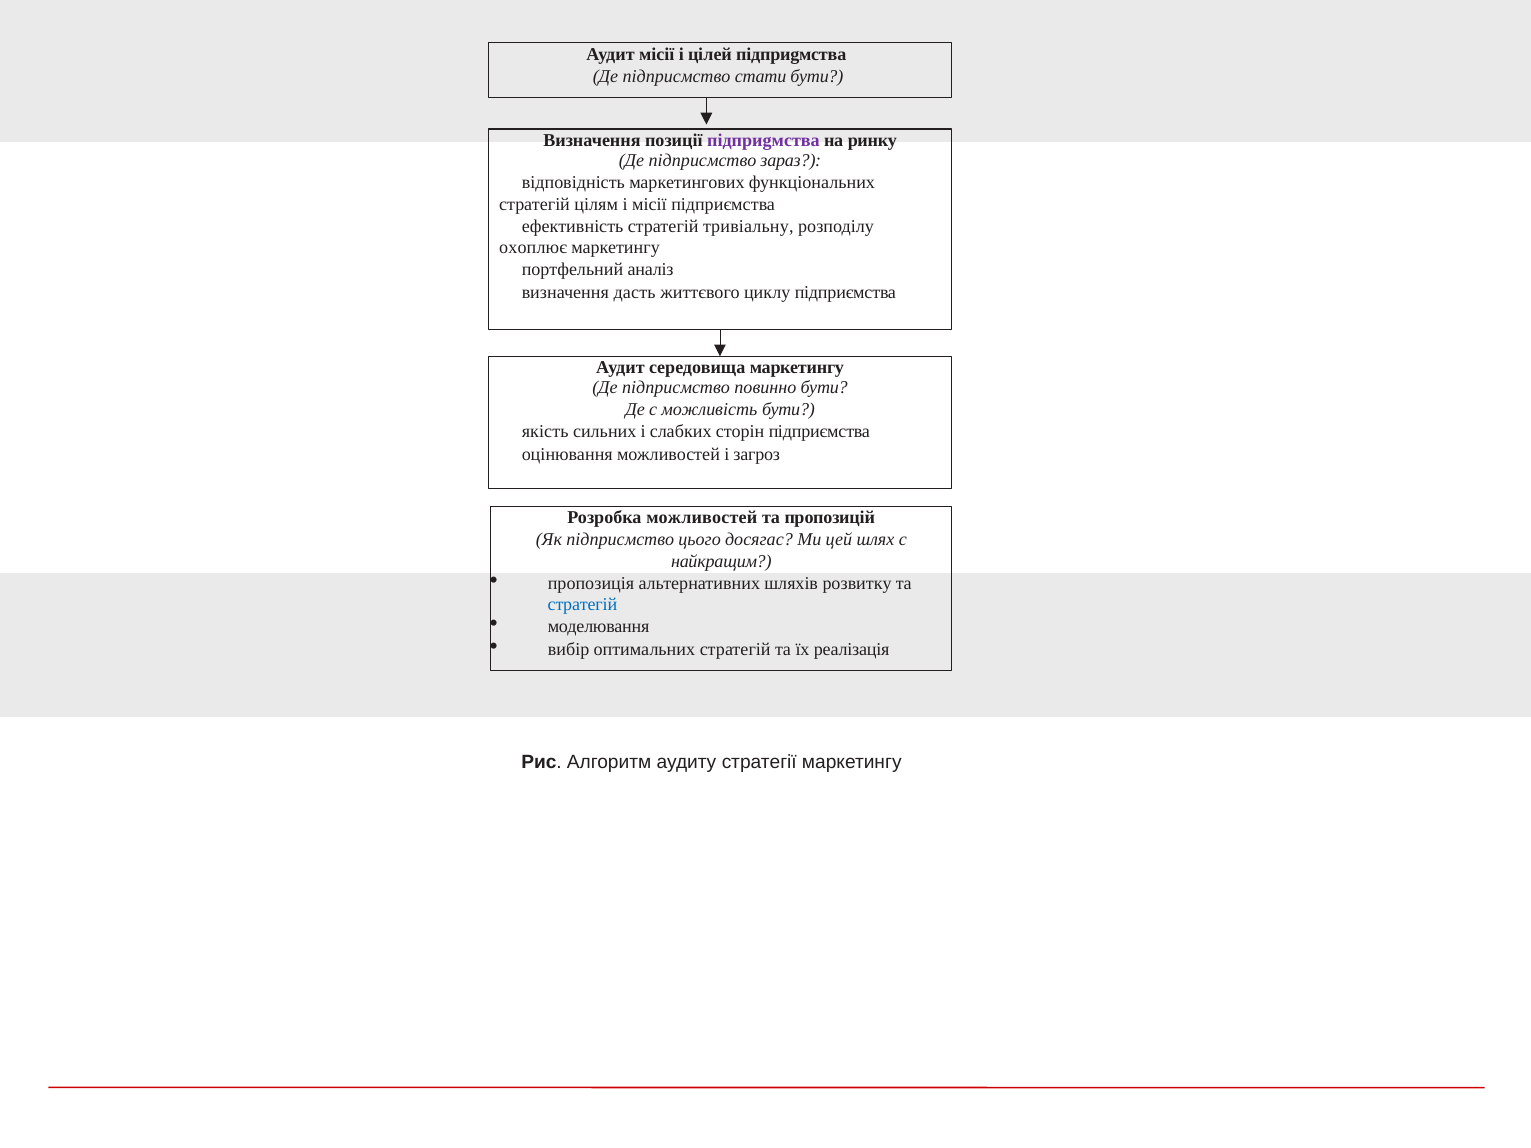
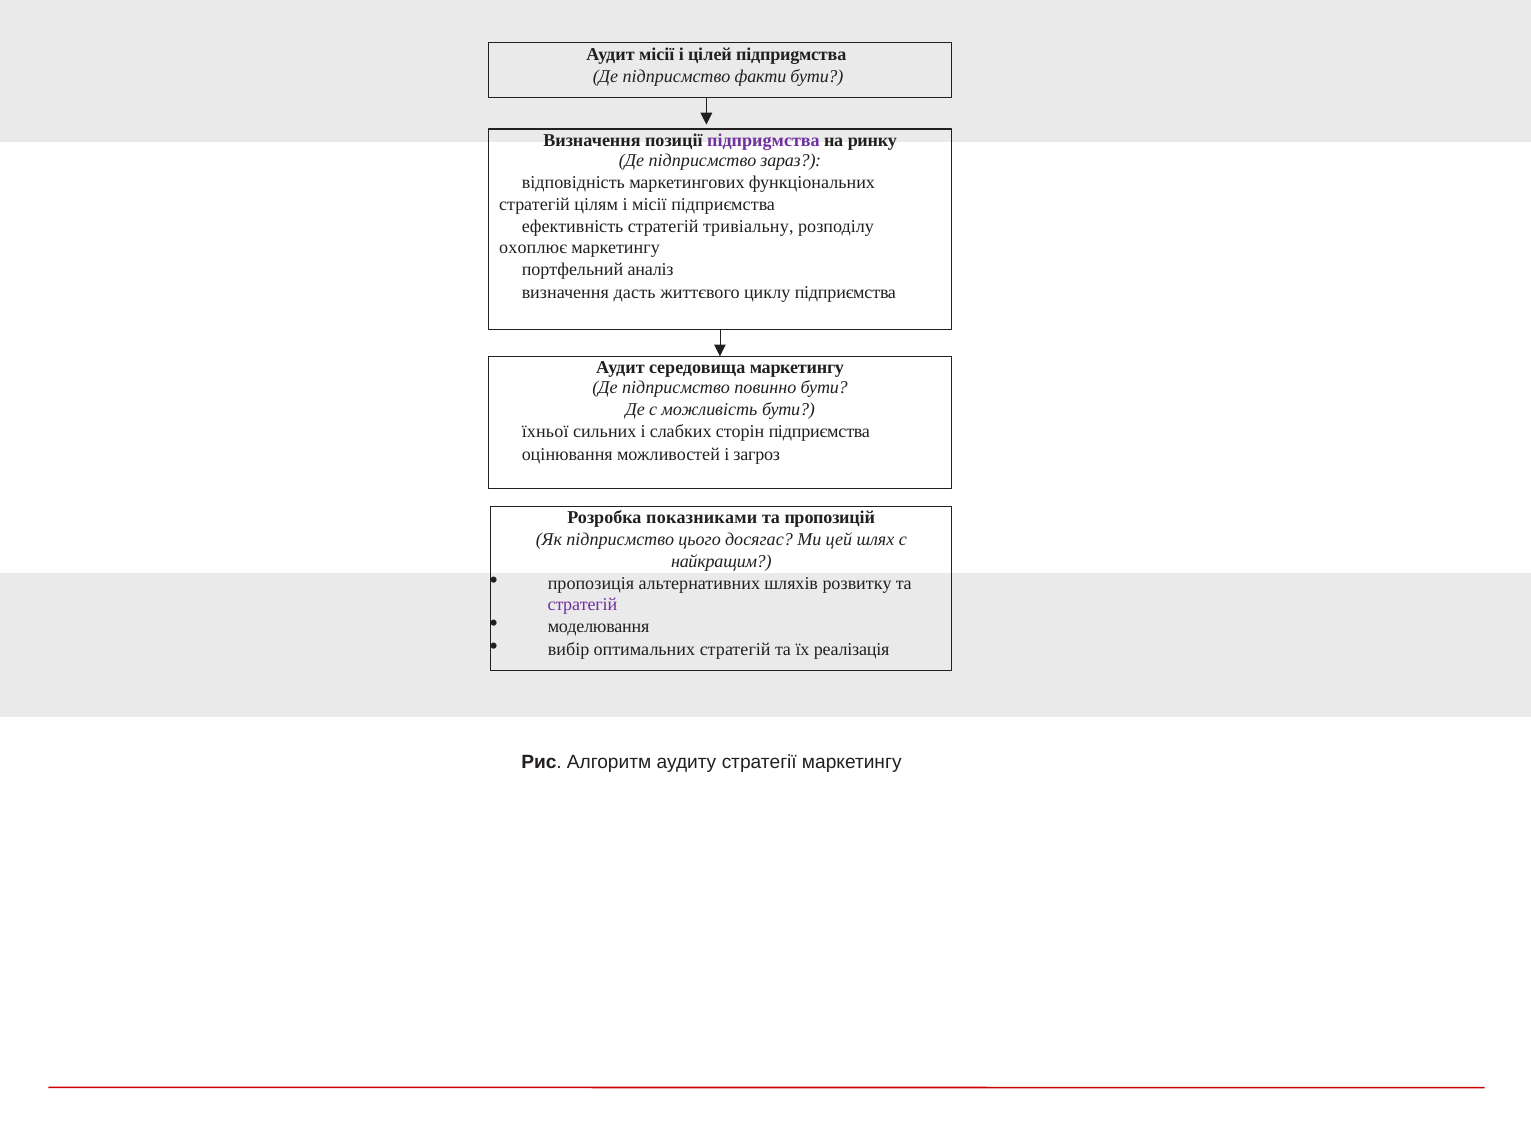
стати: стати -> факти (761, 77)
якість: якість -> їхньої (545, 432)
Розробка можливостей: можливостей -> показниками (702, 518)
стратегій colour: blue -> purple (582, 605)
